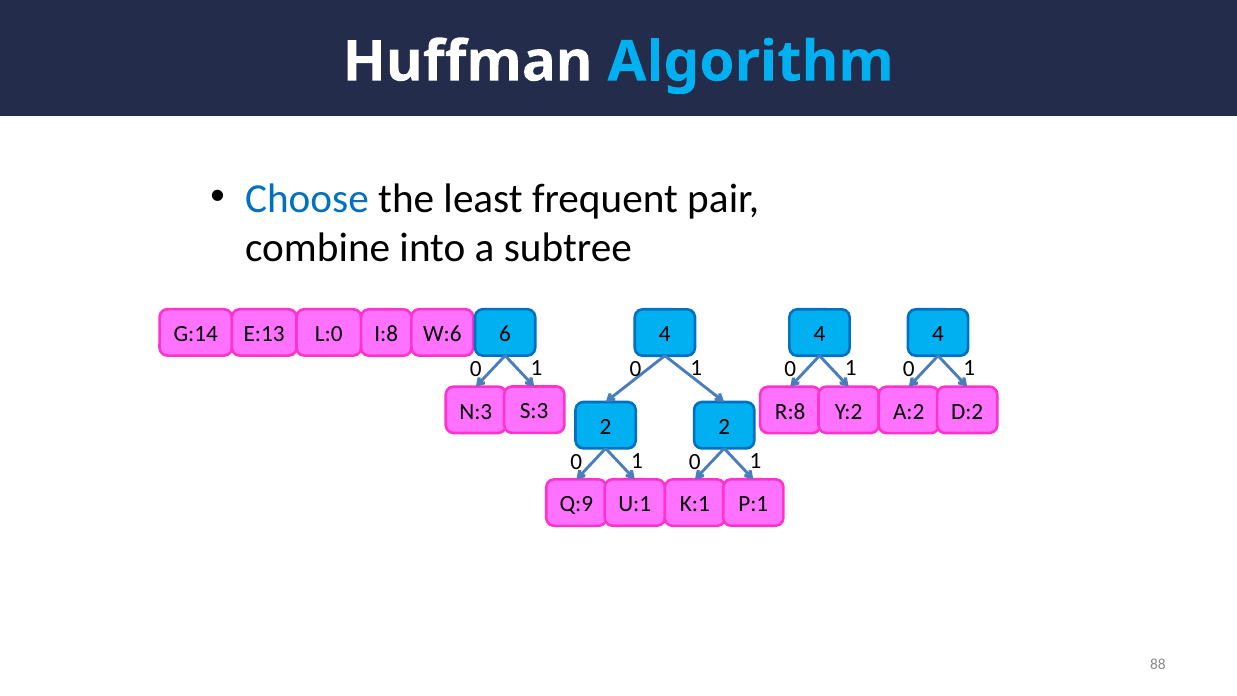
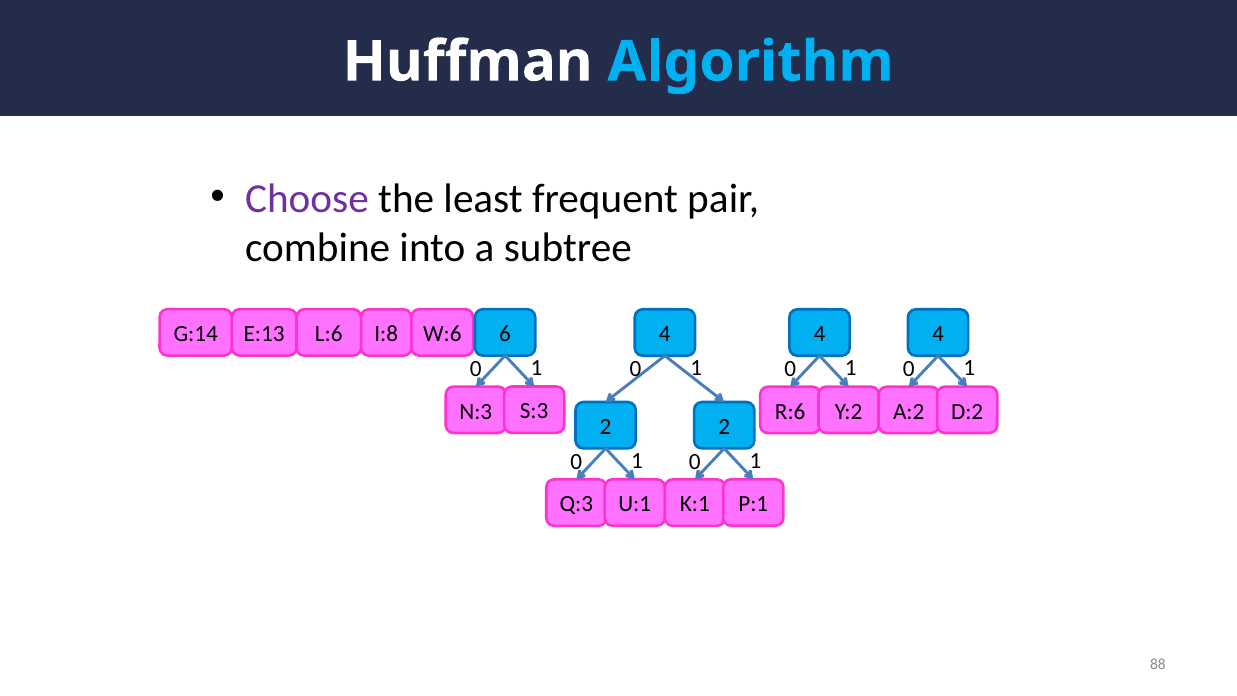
Choose colour: blue -> purple (307, 198)
L:0: L:0 -> L:6 (329, 334)
R:8: R:8 -> R:6 (790, 411)
Q:9: Q:9 -> Q:3 (576, 504)
